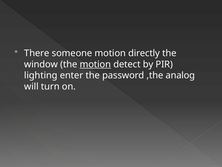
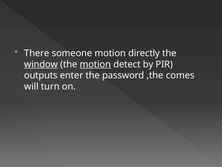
window underline: none -> present (41, 64)
lighting: lighting -> outputs (41, 75)
analog: analog -> comes (180, 75)
